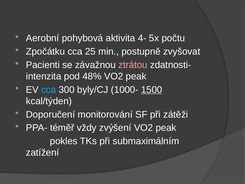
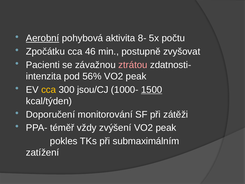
Aerobní underline: none -> present (43, 38)
4-: 4- -> 8- (142, 38)
25: 25 -> 46 (90, 52)
48%: 48% -> 56% (92, 76)
cca colour: light blue -> yellow (49, 90)
byly/CJ: byly/CJ -> jsou/CJ (93, 90)
